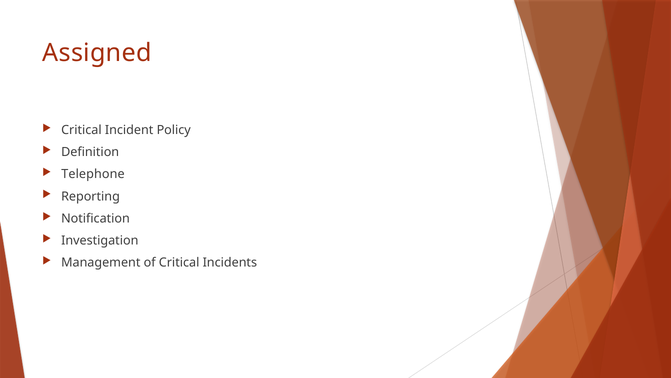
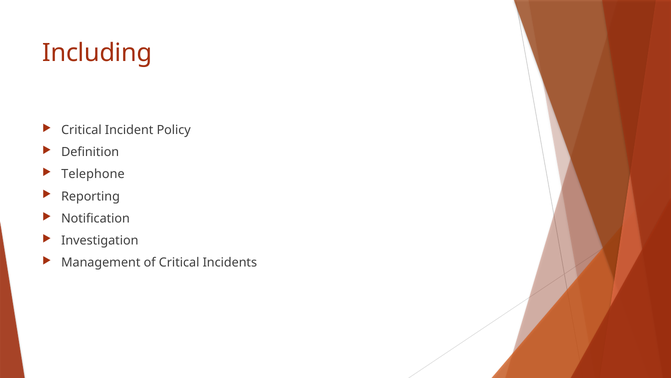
Assigned: Assigned -> Including (97, 53)
